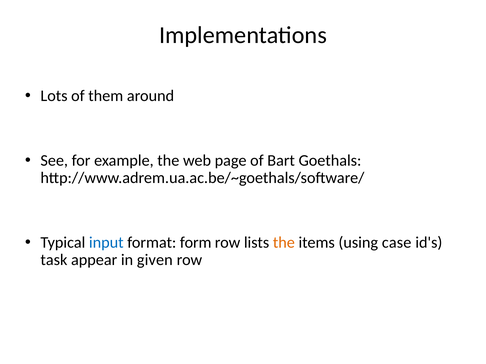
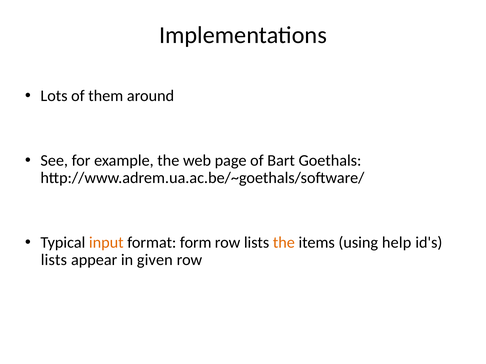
input colour: blue -> orange (106, 243)
case: case -> help (397, 243)
task: task -> lists (54, 260)
